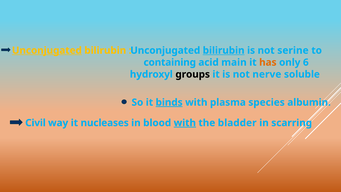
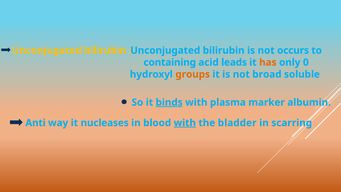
Unconjugated underline: present -> none (47, 50)
bilirubin underline: present -> none (224, 50)
serine: serine -> occurs (293, 50)
main: main -> leads (234, 62)
6: 6 -> 0 (306, 62)
groups colour: black -> orange (193, 74)
nerve: nerve -> broad (267, 74)
species: species -> marker (267, 102)
Civil: Civil -> Anti (35, 123)
